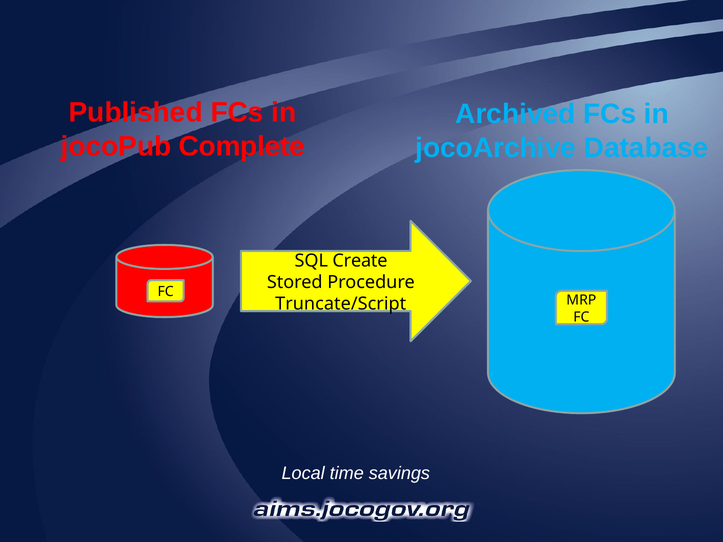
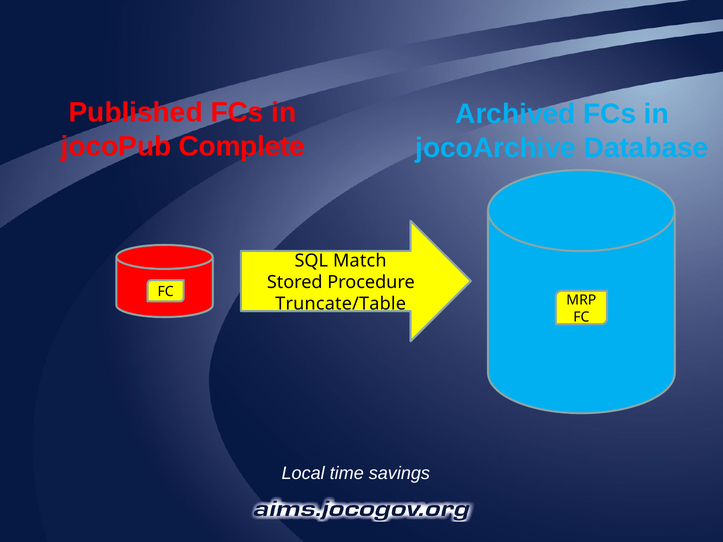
Create: Create -> Match (360, 261)
Truncate/Script: Truncate/Script -> Truncate/Table (341, 304)
